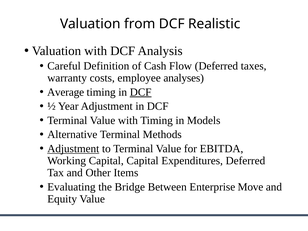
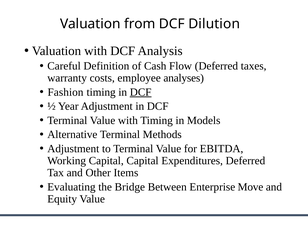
Realistic: Realistic -> Dilution (214, 24)
Average: Average -> Fashion (65, 92)
Adjustment underline: present -> none (73, 149)
